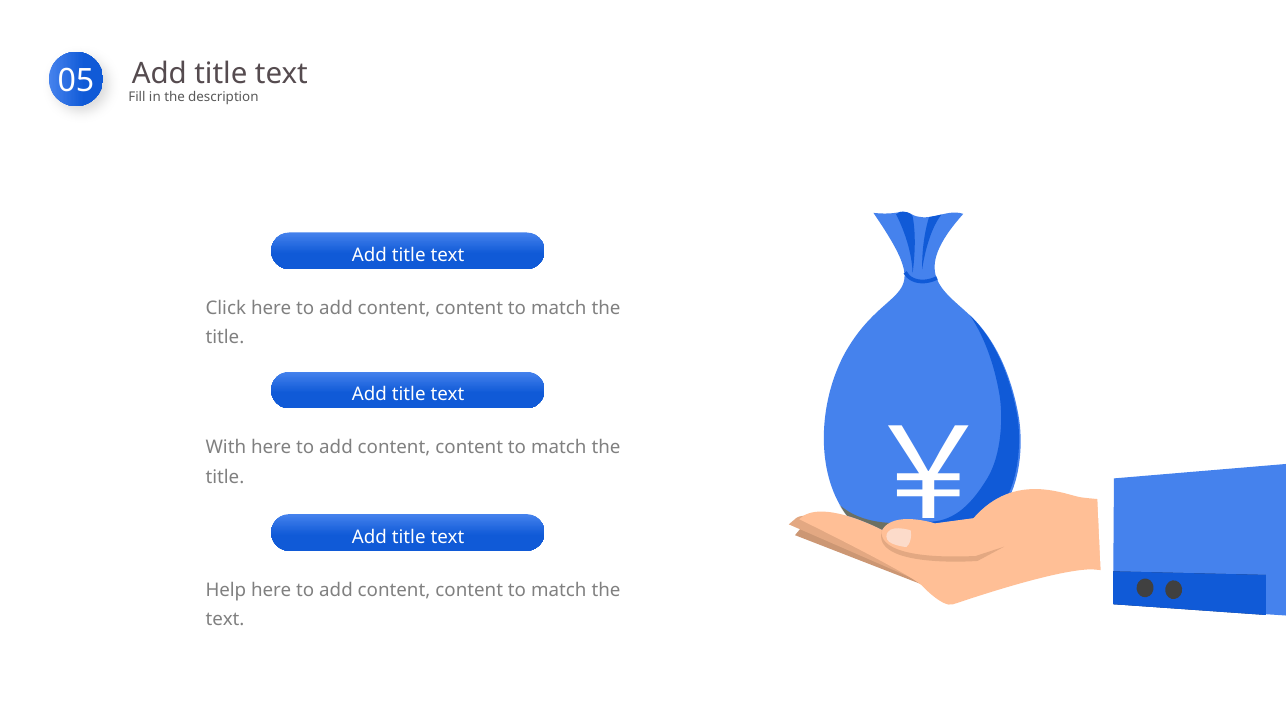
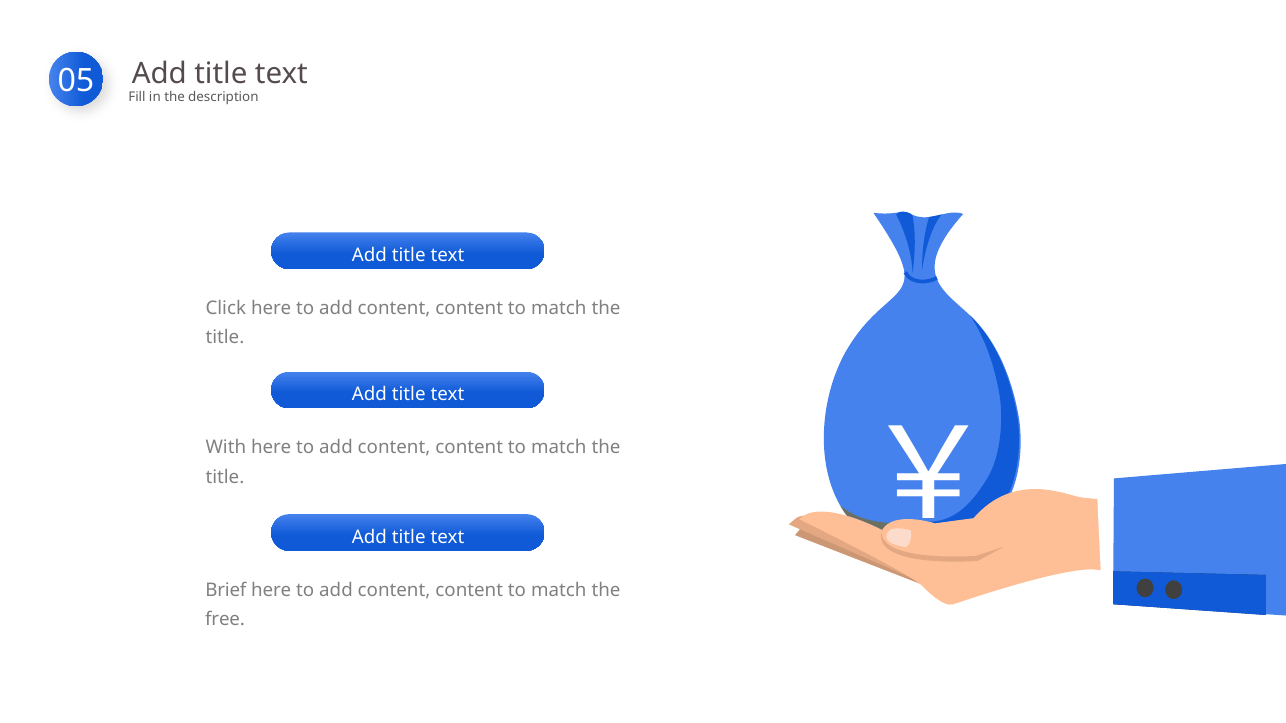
Help: Help -> Brief (226, 590)
text: text -> free (225, 620)
